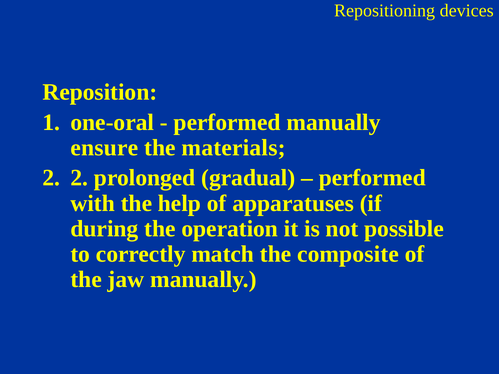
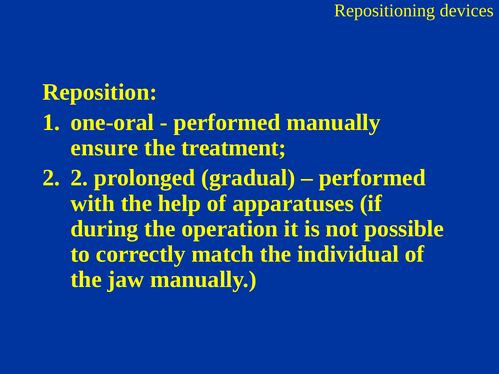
materials: materials -> treatment (234, 148)
composite: composite -> individual (348, 254)
